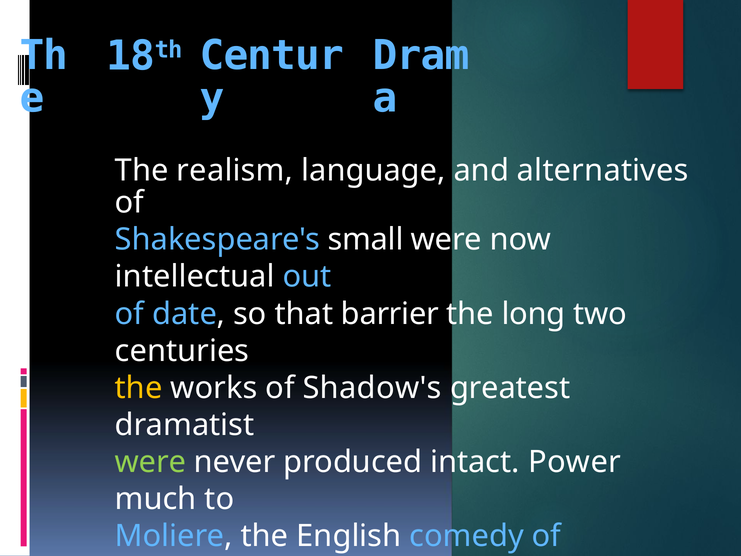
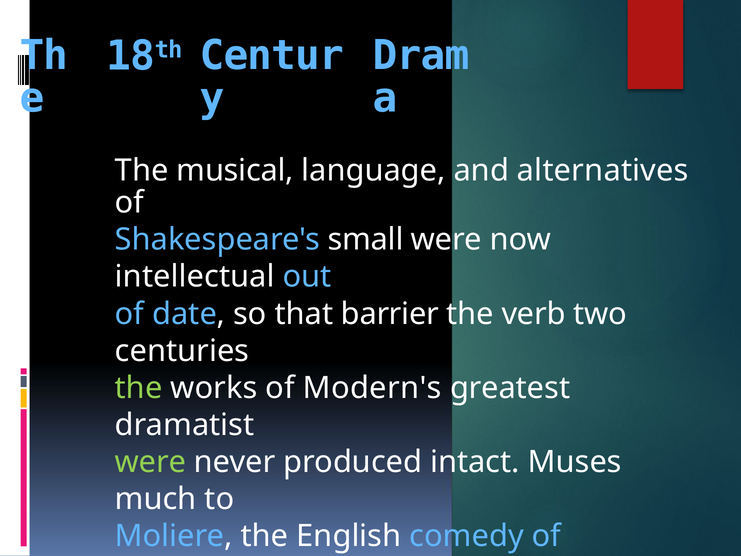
realism: realism -> musical (235, 170)
long: long -> verb (534, 314)
the colour: yellow -> light green (139, 388)
Shadow's: Shadow's -> Modern's (372, 388)
Power: Power -> Muses (575, 462)
